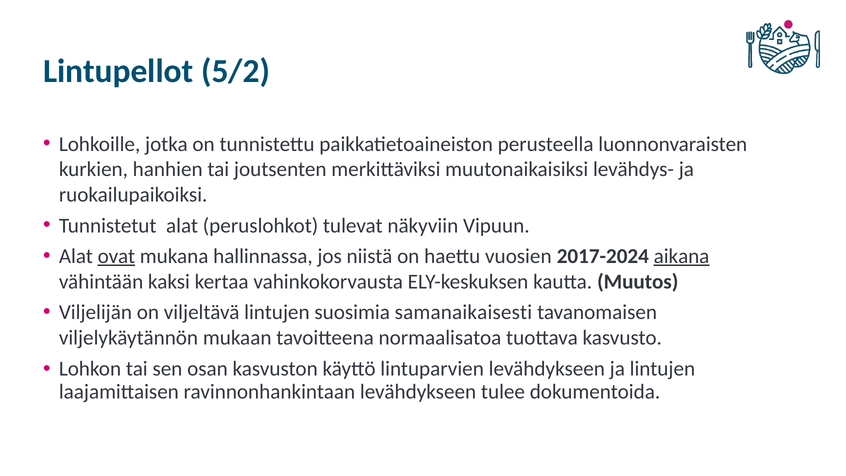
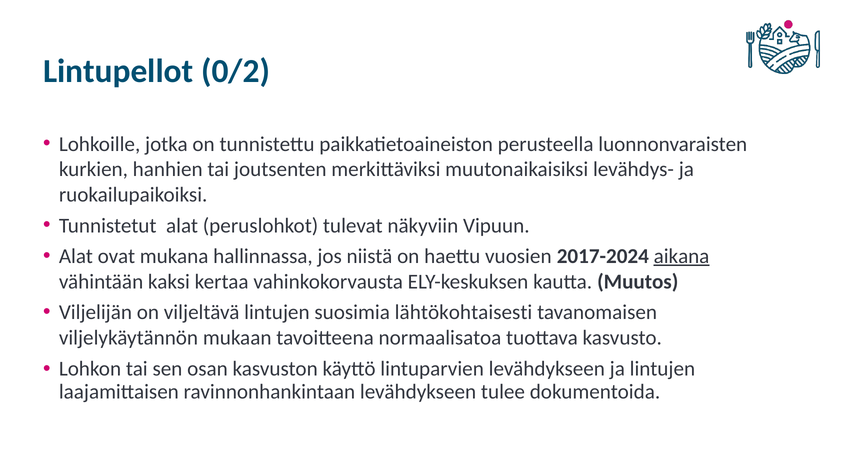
5/2: 5/2 -> 0/2 (236, 71)
ovat underline: present -> none (116, 256)
samanaikaisesti: samanaikaisesti -> lähtökohtaisesti (464, 312)
